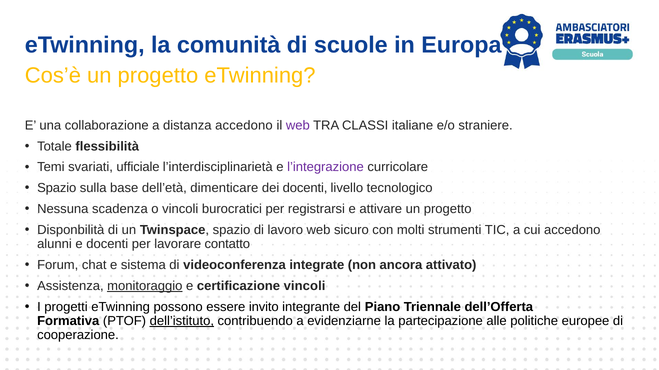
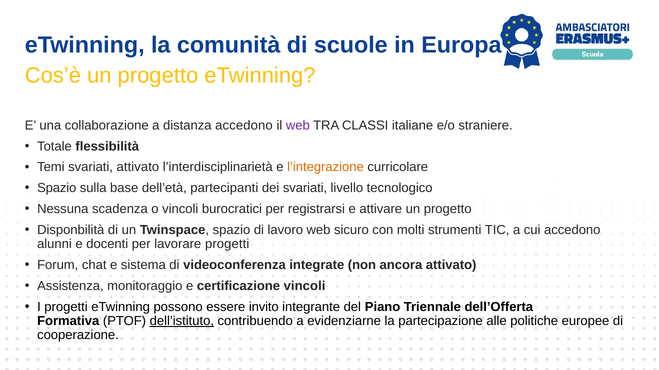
svariati ufficiale: ufficiale -> attivato (138, 167)
l’integrazione colour: purple -> orange (325, 167)
dimenticare: dimenticare -> partecipanti (224, 188)
dei docenti: docenti -> svariati (305, 188)
lavorare contatto: contatto -> progetti (227, 244)
monitoraggio underline: present -> none (145, 286)
